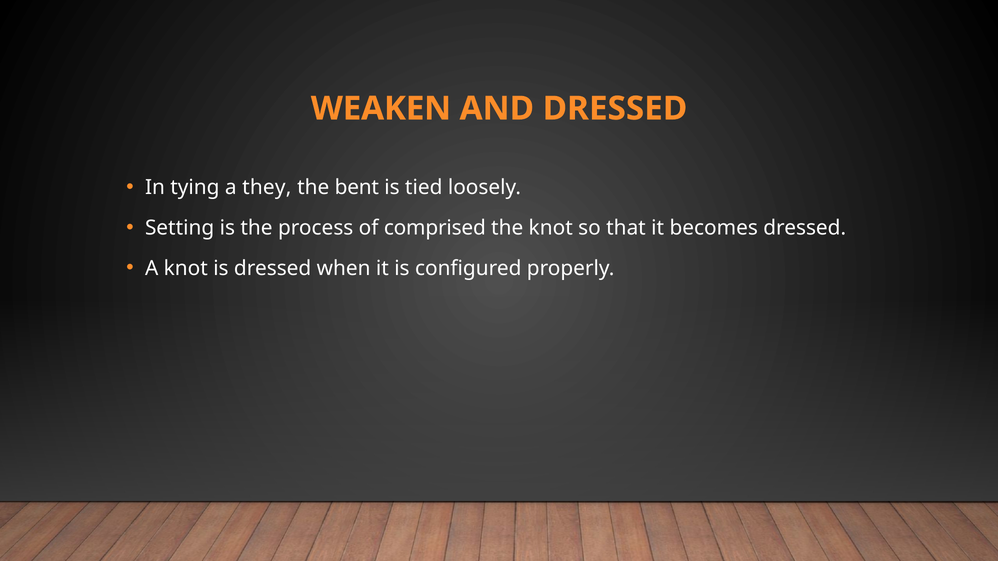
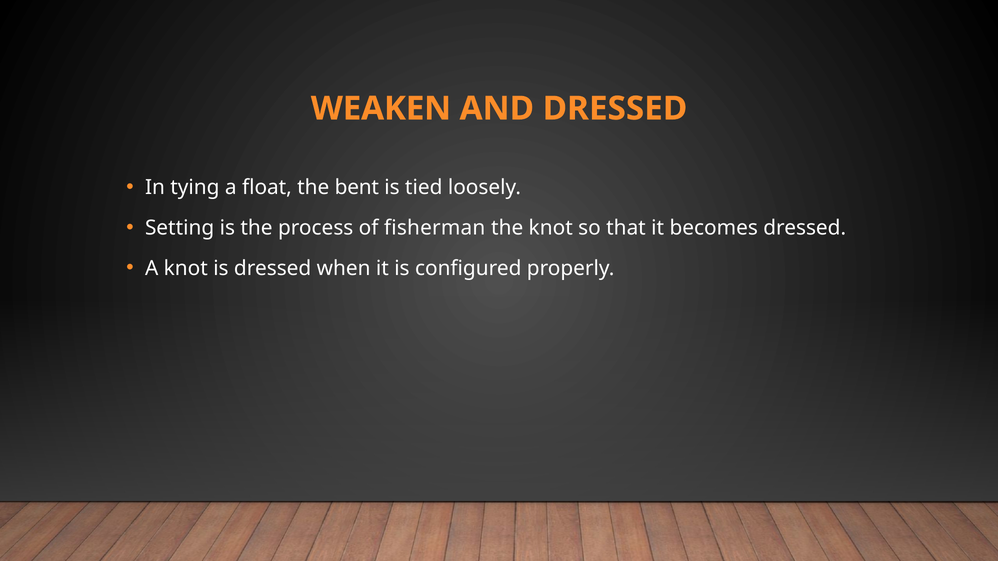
they: they -> float (267, 188)
comprised: comprised -> fisherman (435, 228)
